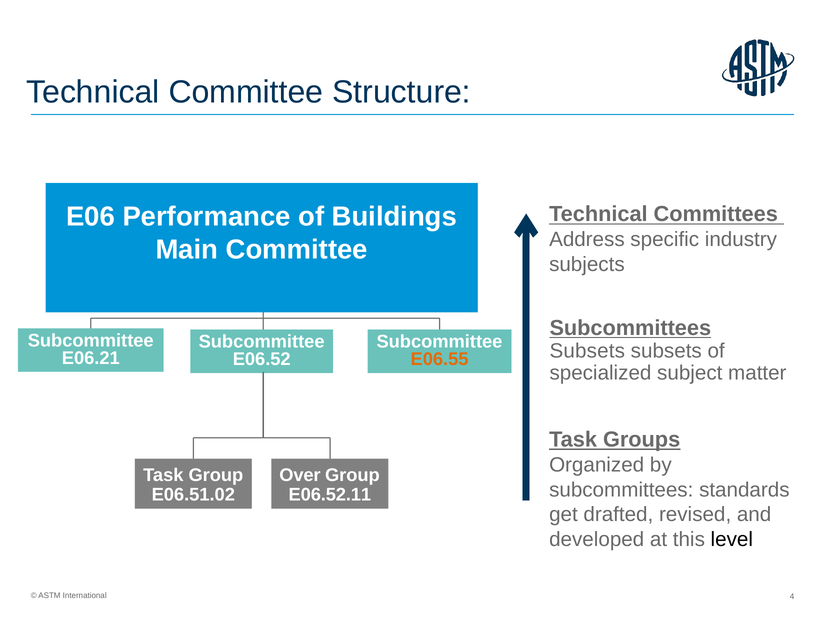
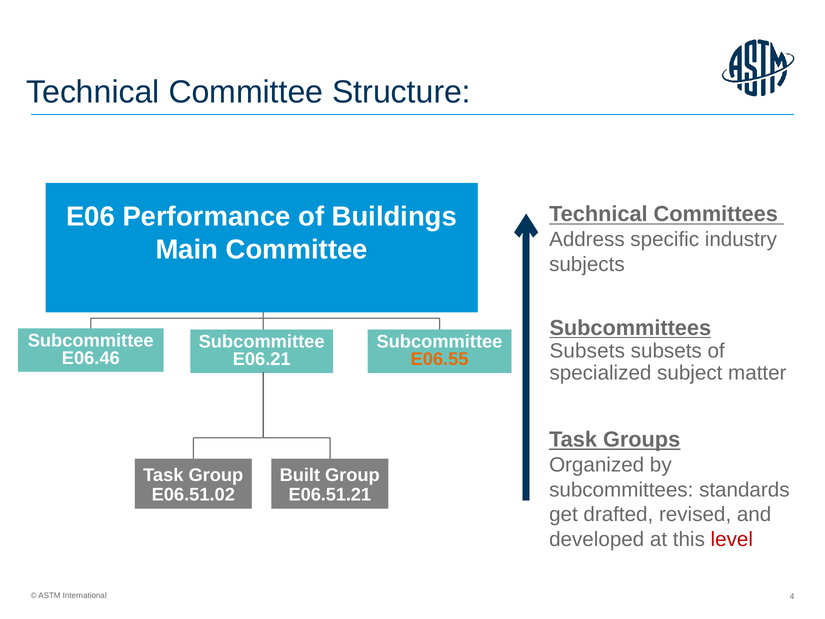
E06.21: E06.21 -> E06.46 (91, 358)
E06.52: E06.52 -> E06.21 (262, 359)
Over: Over -> Built (300, 475)
E06.52.11: E06.52.11 -> E06.51.21 (330, 494)
level colour: black -> red (732, 539)
